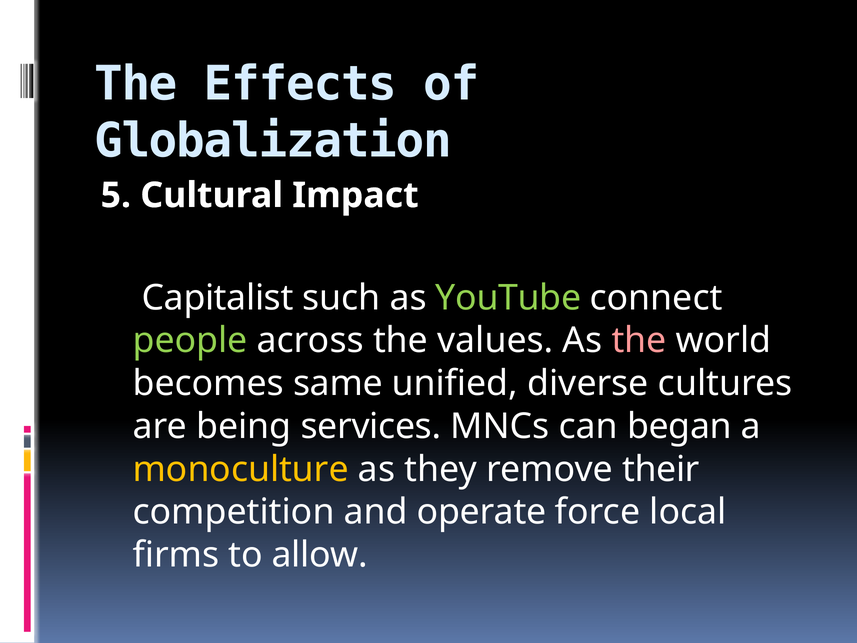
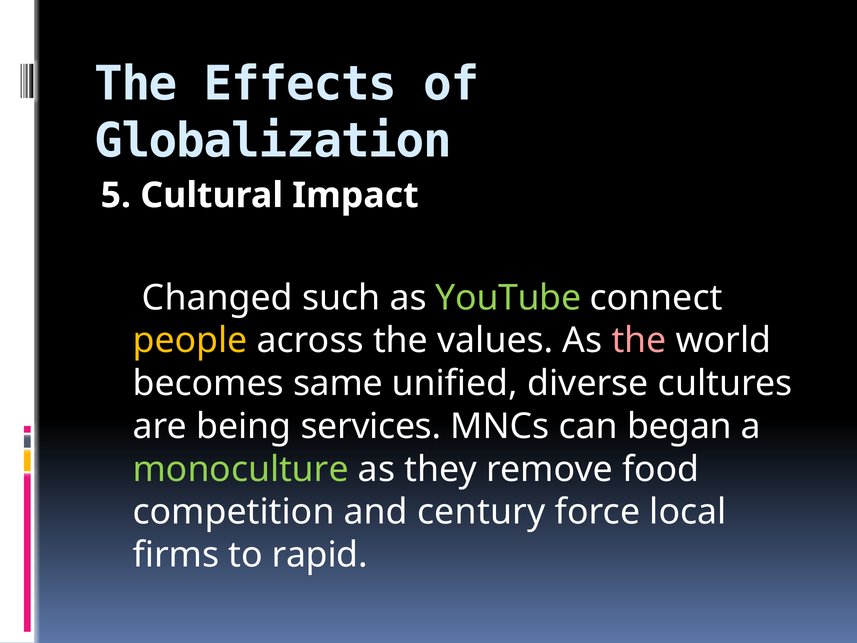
Capitalist: Capitalist -> Changed (217, 298)
people colour: light green -> yellow (190, 341)
monoculture colour: yellow -> light green (241, 469)
their: their -> food (661, 469)
operate: operate -> century (481, 512)
allow: allow -> rapid (320, 555)
